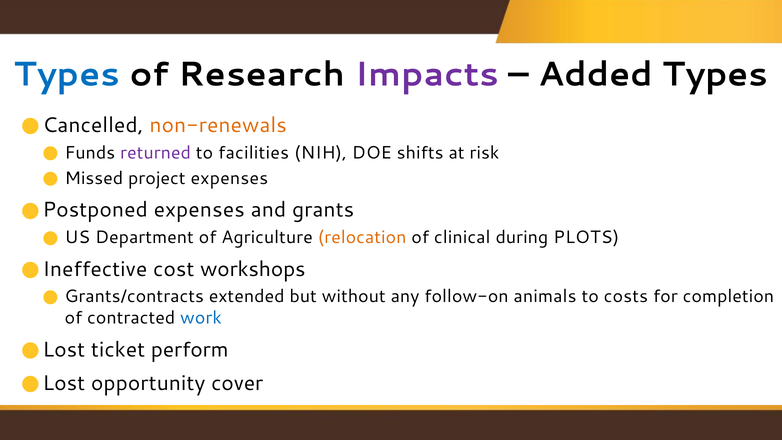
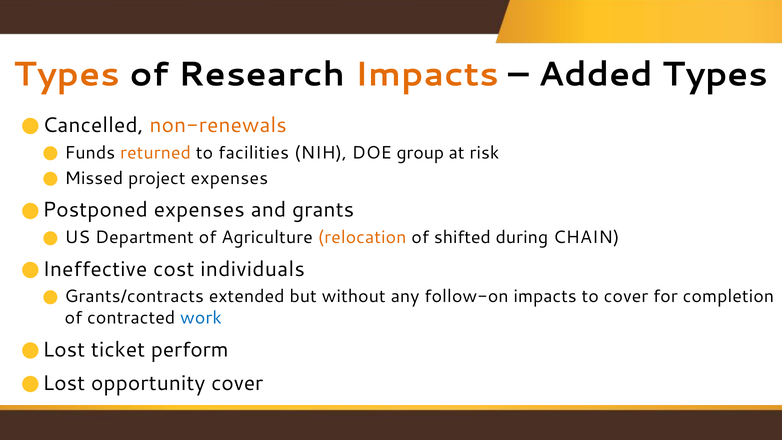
Types colour: blue -> orange (67, 75)
Impacts colour: purple -> orange (427, 75)
returned colour: purple -> orange (156, 153)
shifts: shifts -> group (420, 153)
clinical: clinical -> shifted (462, 237)
PLOTS: PLOTS -> CHAIN (586, 237)
workshops: workshops -> individuals (253, 269)
follow-on animals: animals -> impacts (545, 296)
to costs: costs -> cover (626, 296)
